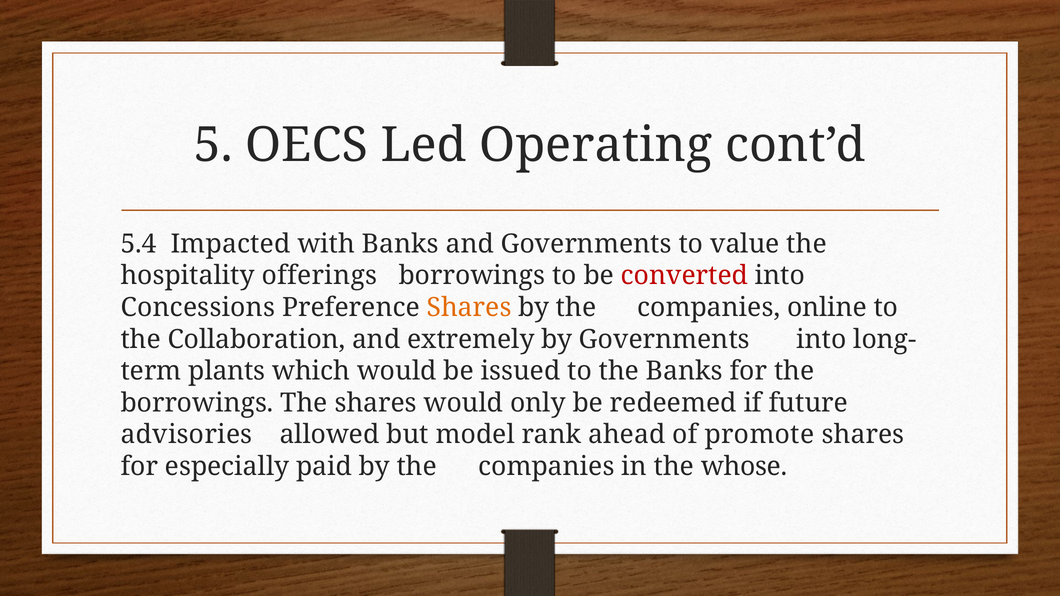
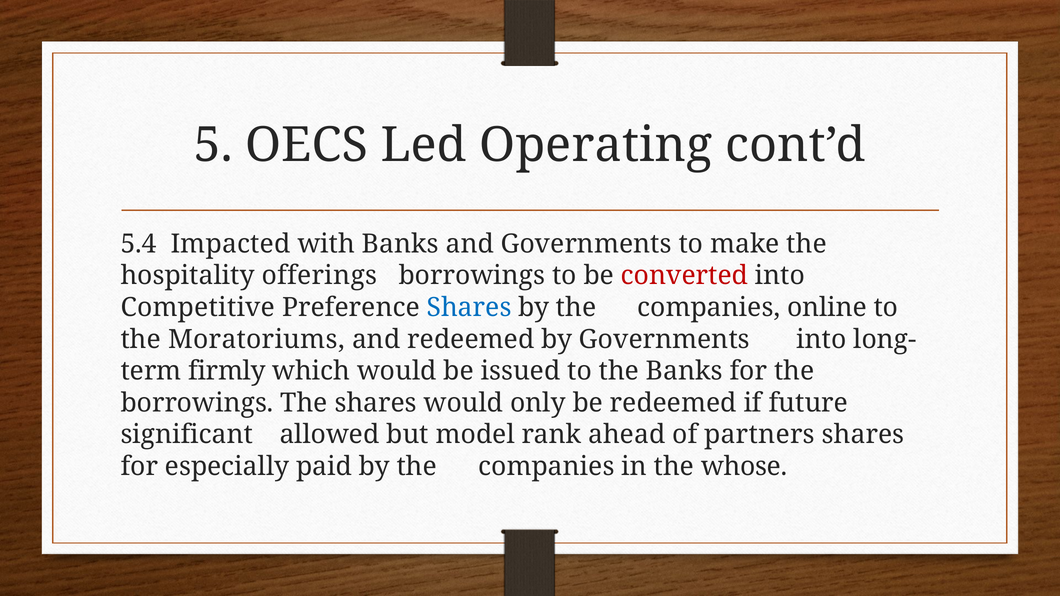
value: value -> make (745, 244)
Concessions: Concessions -> Competitive (198, 308)
Shares colour: orange -> blue (469, 308)
Collaboration: Collaboration -> Moratoriums (256, 339)
and extremely: extremely -> redeemed (471, 339)
plants: plants -> firmly (227, 371)
advisories: advisories -> significant (187, 435)
promote: promote -> partners (759, 435)
